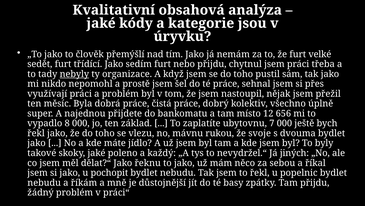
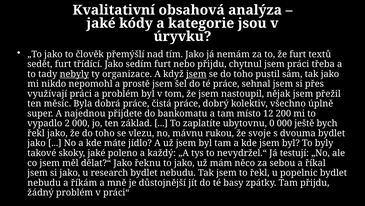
velké: velké -> textů (320, 54)
jsem underline: none -> present (196, 74)
656: 656 -> 200 (283, 113)
8: 8 -> 2 (67, 123)
7: 7 -> 0 (272, 123)
jiných: jiných -> testují (294, 153)
pochopit: pochopit -> research (109, 172)
